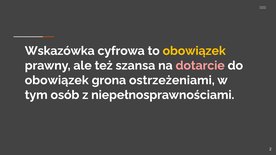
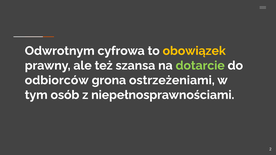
Wskazówka: Wskazówka -> Odwrotnym (60, 51)
dotarcie colour: pink -> light green (200, 66)
obowiązek: obowiązek -> odbiorców (57, 80)
